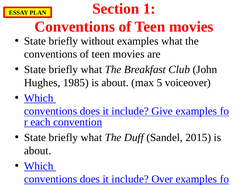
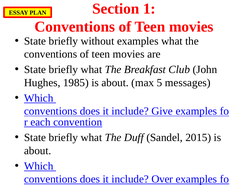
voiceover: voiceover -> messages (188, 83)
